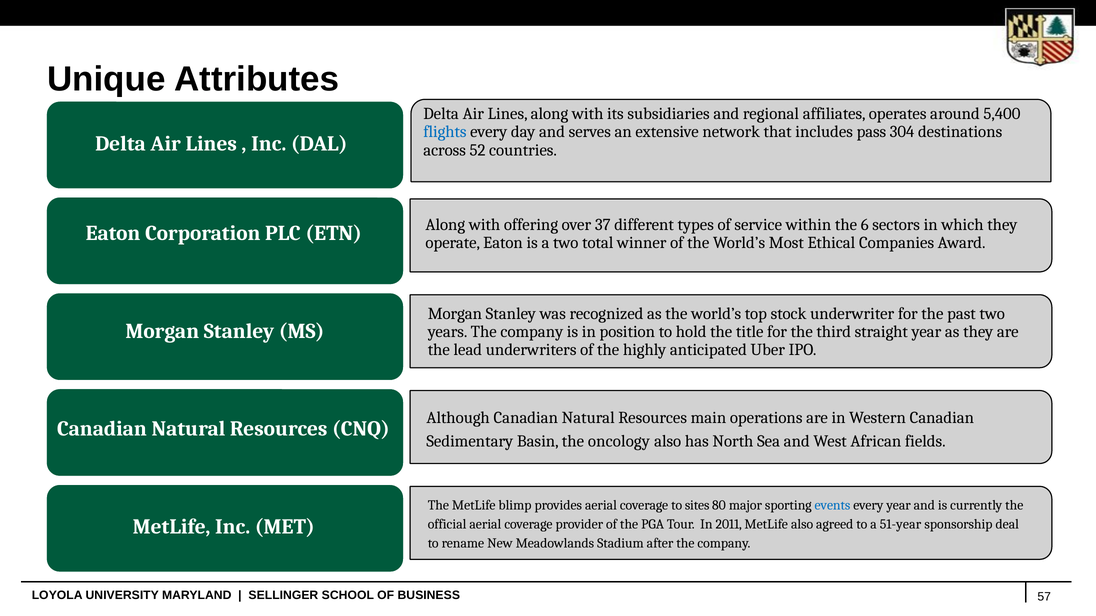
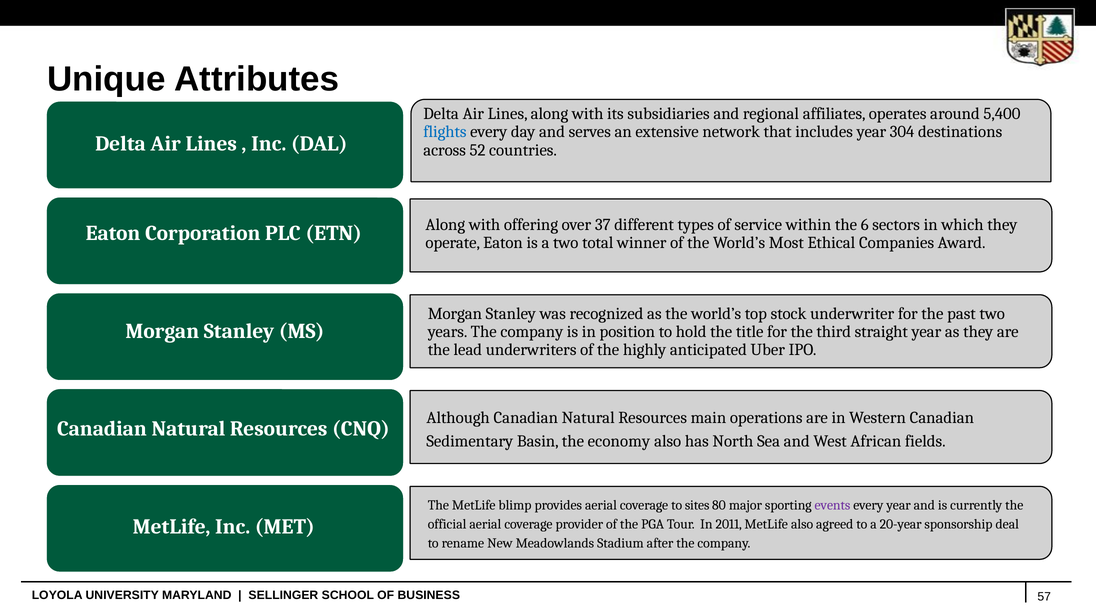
includes pass: pass -> year (871, 132)
oncology: oncology -> economy (619, 441)
events colour: blue -> purple (832, 506)
51-year: 51-year -> 20-year (901, 525)
